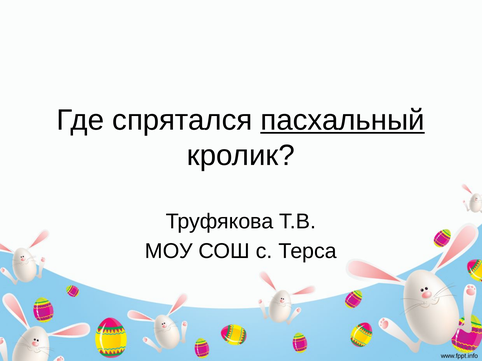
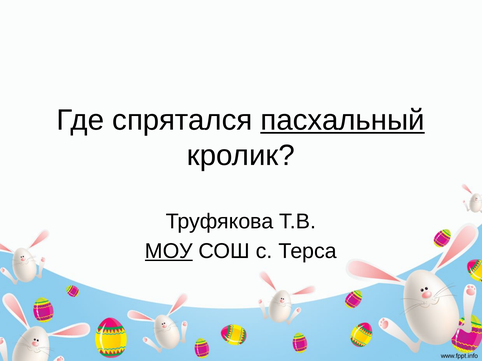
МОУ underline: none -> present (169, 252)
